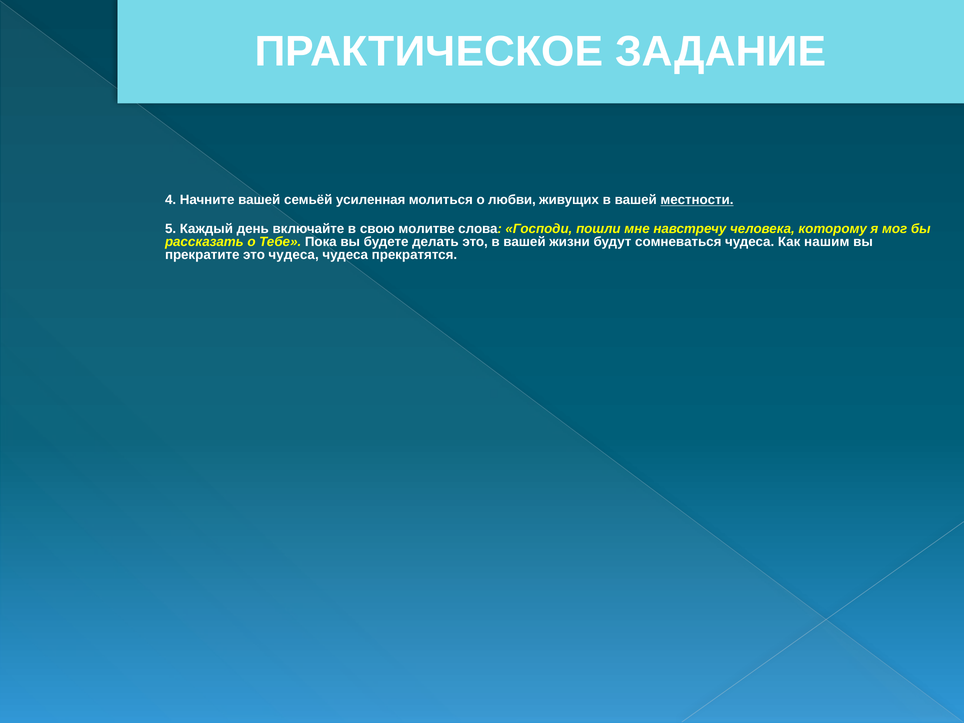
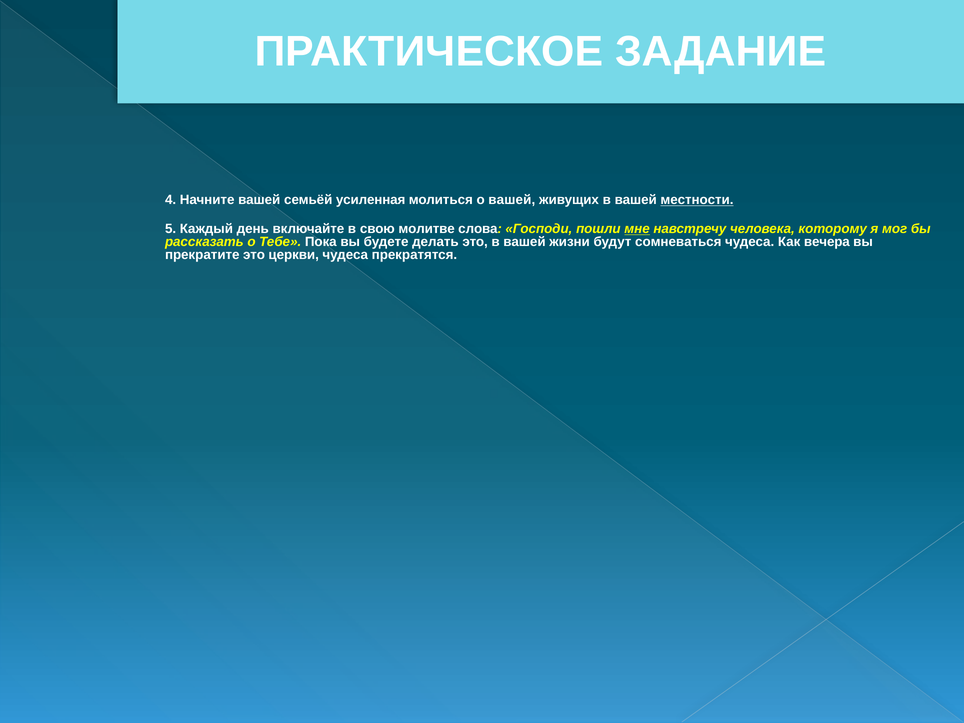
о любви: любви -> вашей (512, 200)
мне underline: none -> present (637, 229)
нашим: нашим -> вечера (827, 242)
это чудеса: чудеса -> церкви (294, 255)
